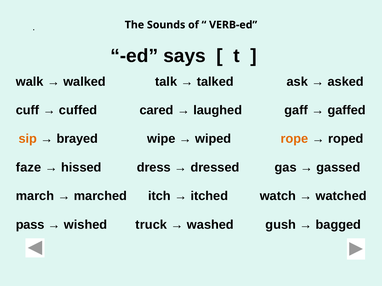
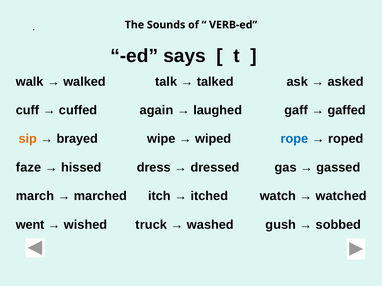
cared: cared -> again (156, 110)
rope colour: orange -> blue (295, 139)
pass: pass -> went (30, 225)
bagged: bagged -> sobbed (338, 225)
